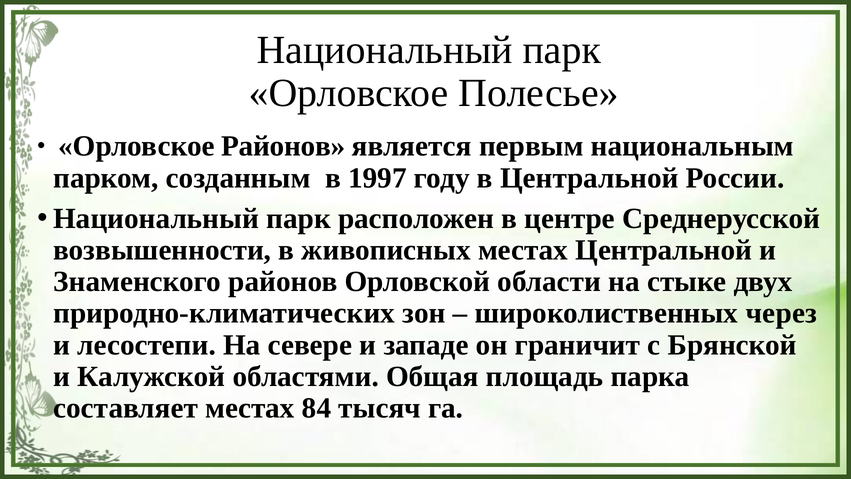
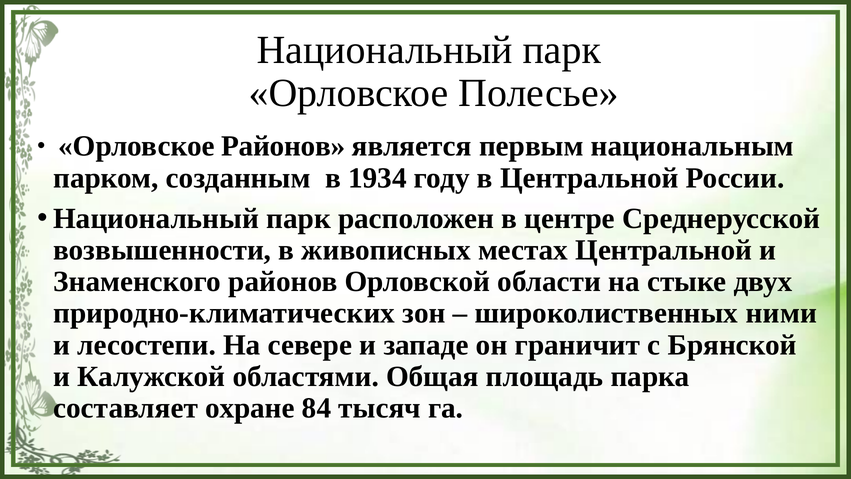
1997: 1997 -> 1934 (377, 178)
через: через -> ними (781, 313)
составляет местах: местах -> охране (250, 408)
